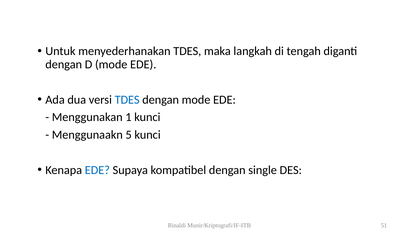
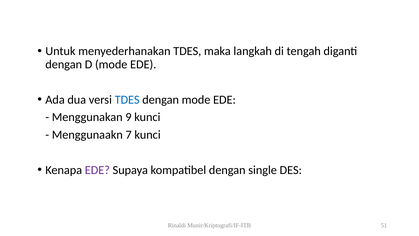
1: 1 -> 9 (128, 117)
5: 5 -> 7 (129, 135)
EDE colour: blue -> purple (97, 170)
